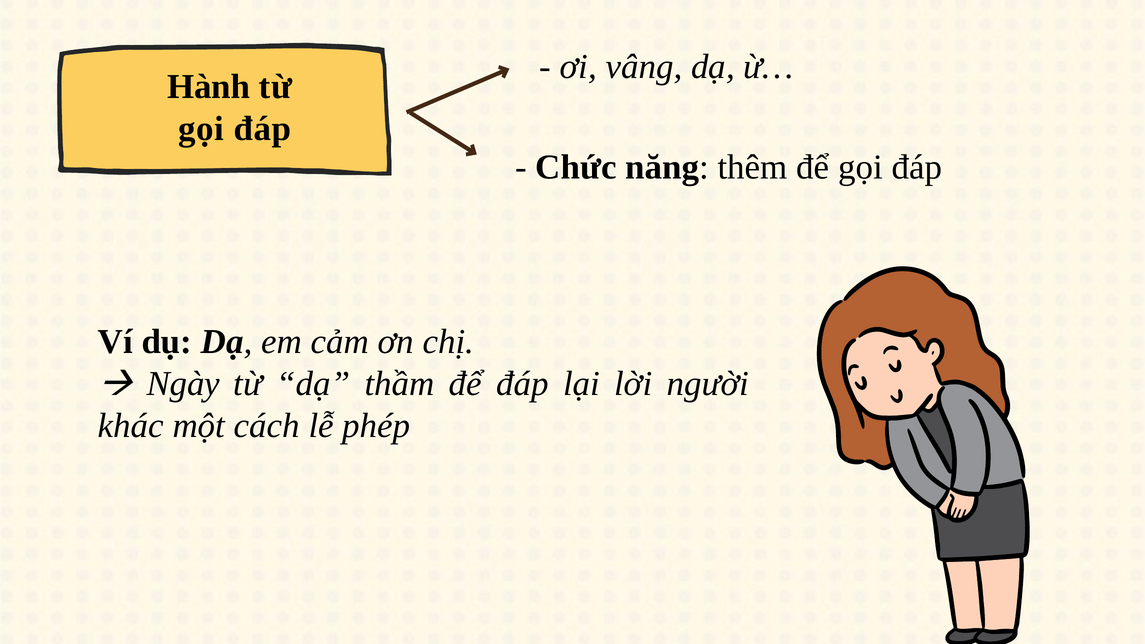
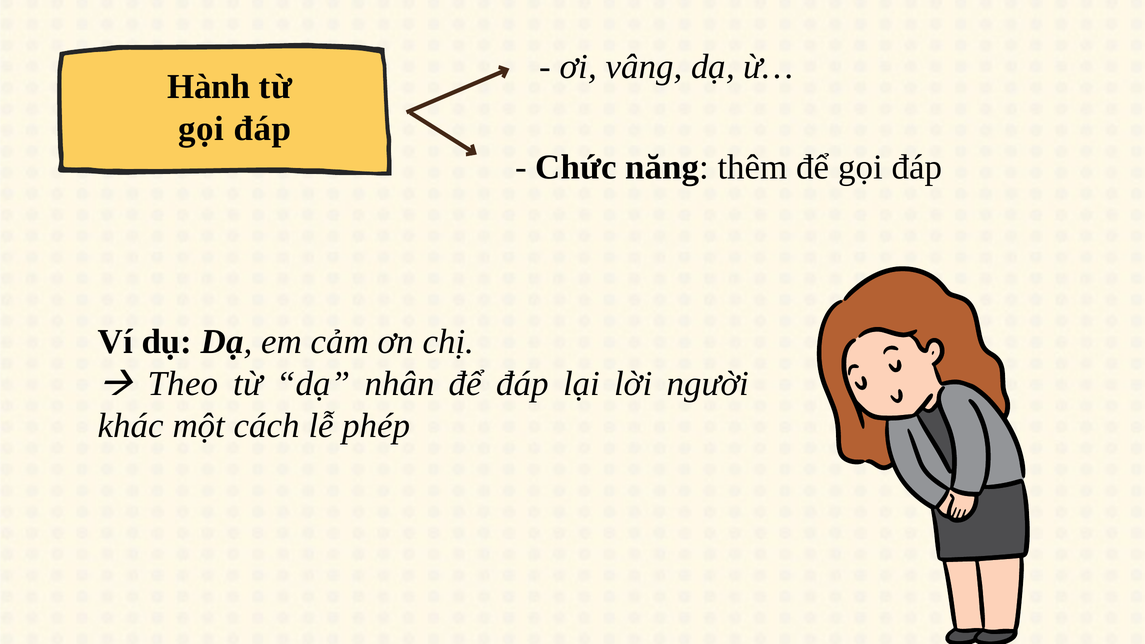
Ngày: Ngày -> Theo (183, 384)
thầm: thầm -> nhân (400, 384)
